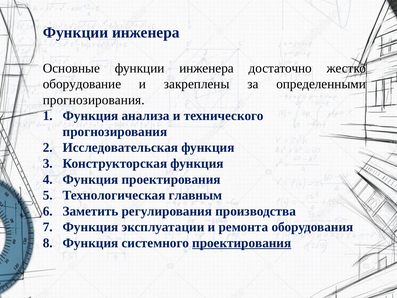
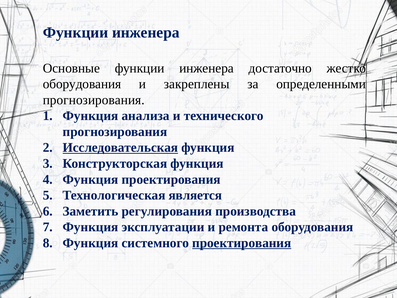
оборудование: оборудование -> оборудования (82, 84)
Исследовательская underline: none -> present (120, 147)
главным: главным -> является (195, 195)
